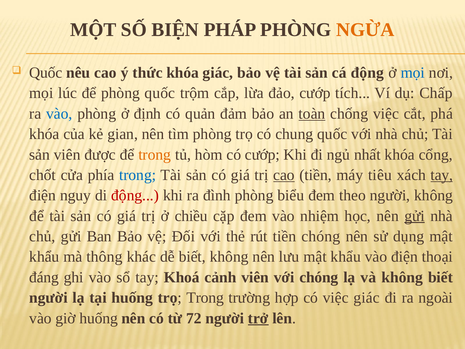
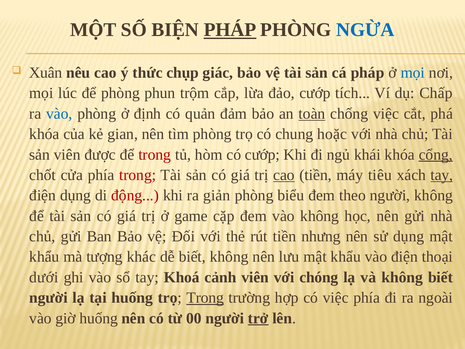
PHÁP underline: none -> present (230, 30)
NGỪA colour: orange -> blue (365, 30)
Quốc: Quốc -> Xuân (46, 73)
thức khóa: khóa -> chụp (183, 73)
cá động: động -> pháp (368, 73)
phòng quốc: quốc -> phun (160, 93)
chung quốc: quốc -> hoặc (332, 134)
trong colour: orange -> red (155, 154)
nhất: nhất -> khái (367, 154)
cổng underline: none -> present (436, 154)
trong colour: blue -> red (138, 175)
điện nguy: nguy -> dụng (76, 195)
đình: đình -> giản (217, 195)
chiều: chiều -> game (191, 216)
vào nhiệm: nhiệm -> không (320, 216)
gửi underline: present -> none (415, 216)
tiền chóng: chóng -> nhưng (321, 236)
thông: thông -> tượng (105, 257)
đáng: đáng -> dưới (44, 277)
Trong underline: none -> present (205, 298)
việc giác: giác -> phía (367, 298)
72: 72 -> 00 (194, 318)
